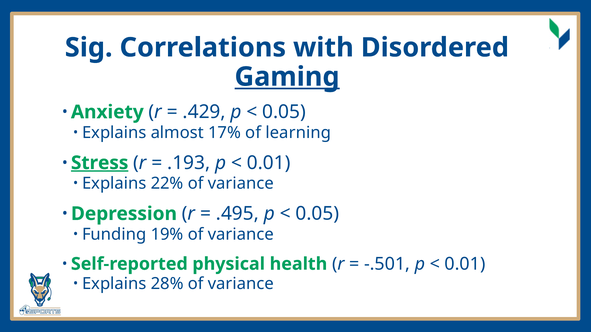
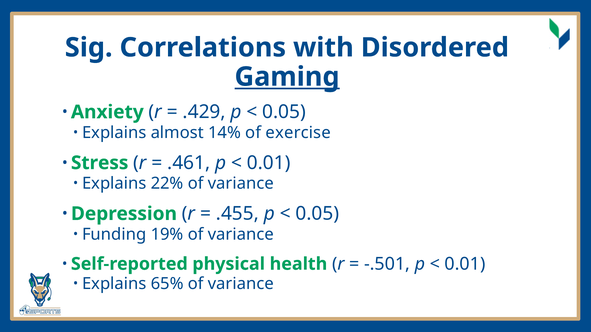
17%: 17% -> 14% (225, 133)
learning: learning -> exercise (298, 133)
Stress underline: present -> none (100, 163)
.193: .193 -> .461 (189, 163)
.495: .495 -> .455 (237, 214)
28%: 28% -> 65% (167, 284)
